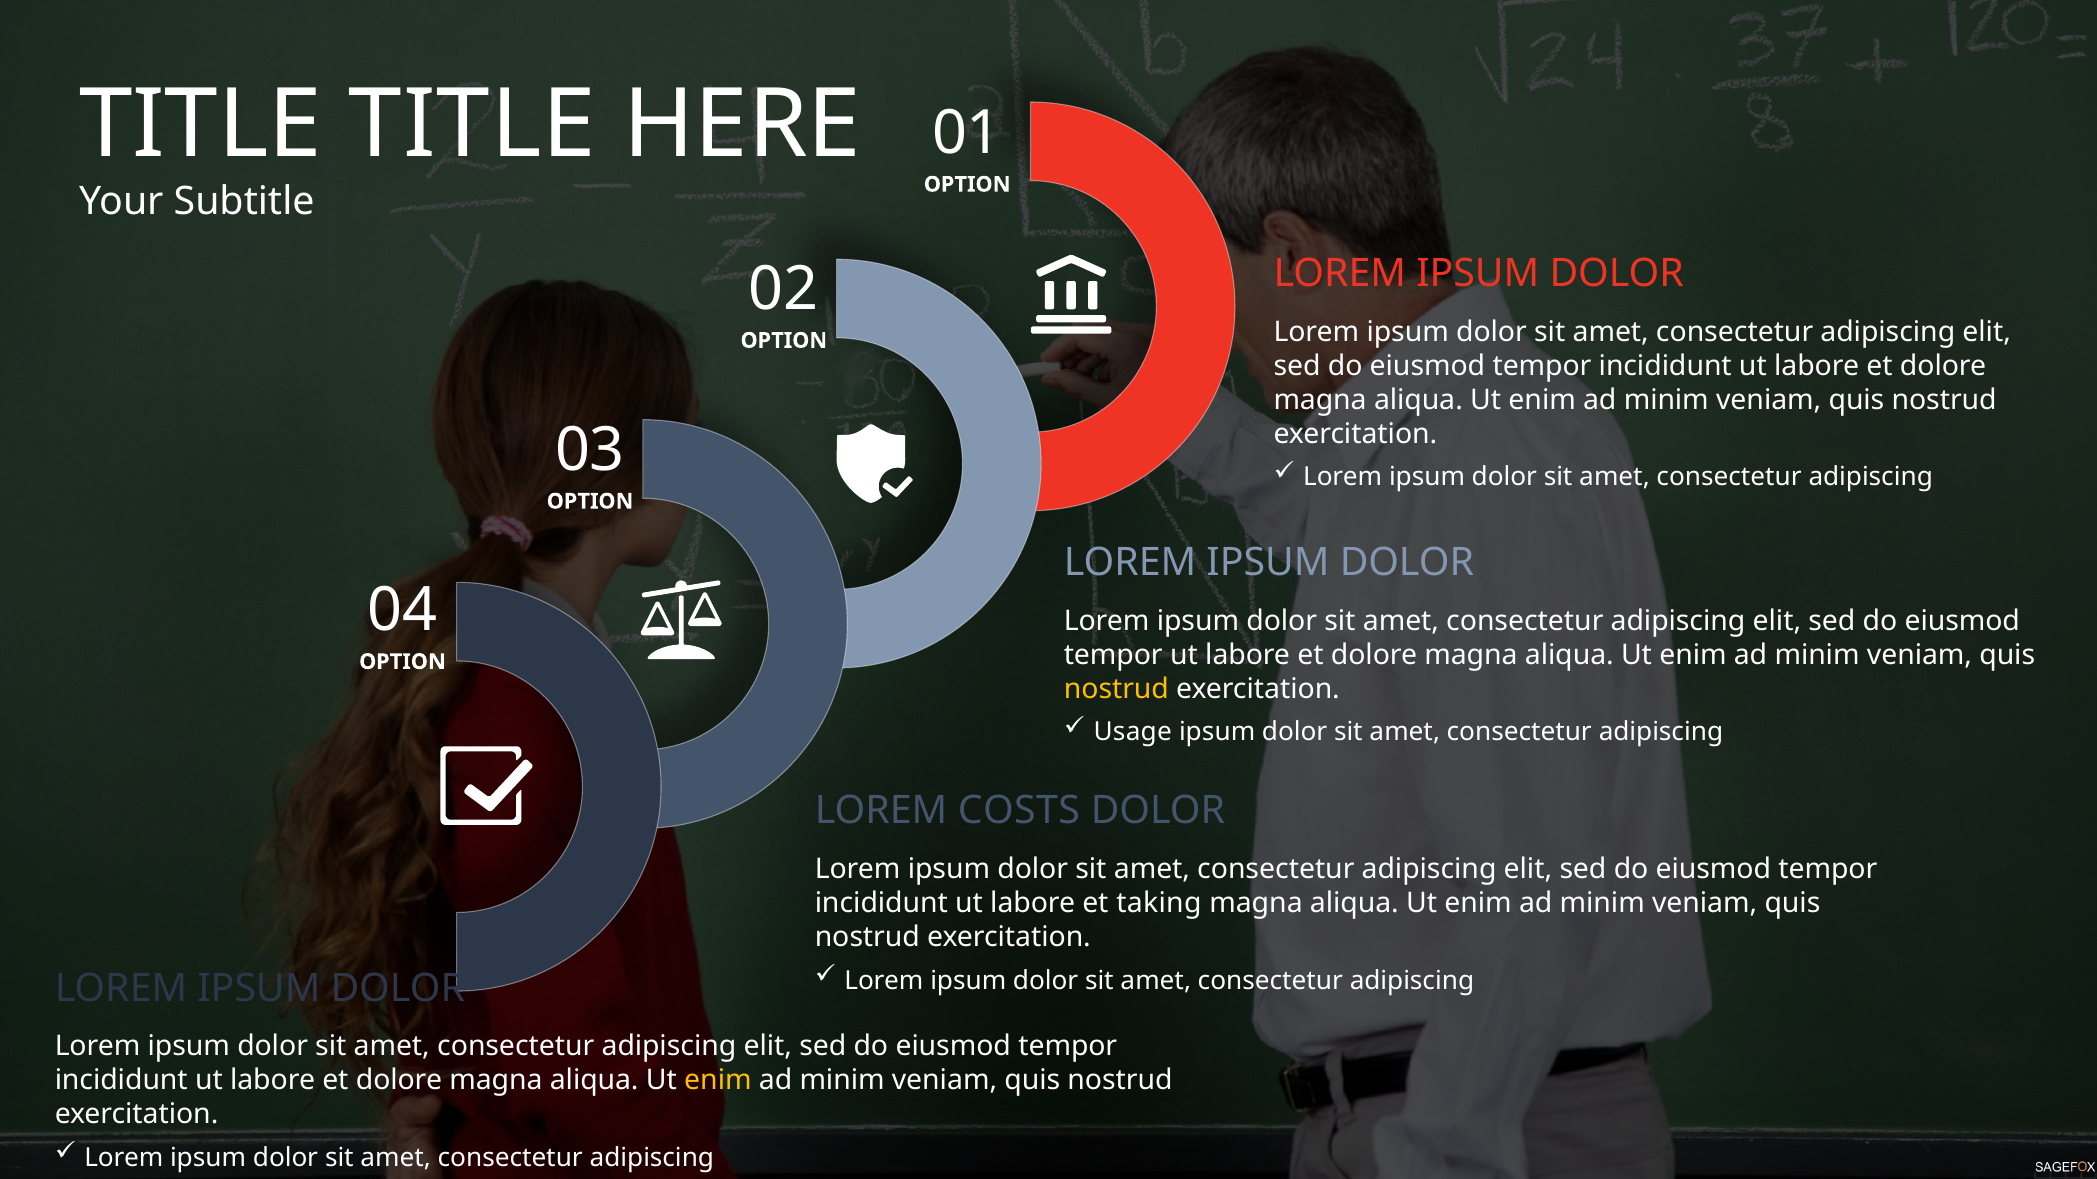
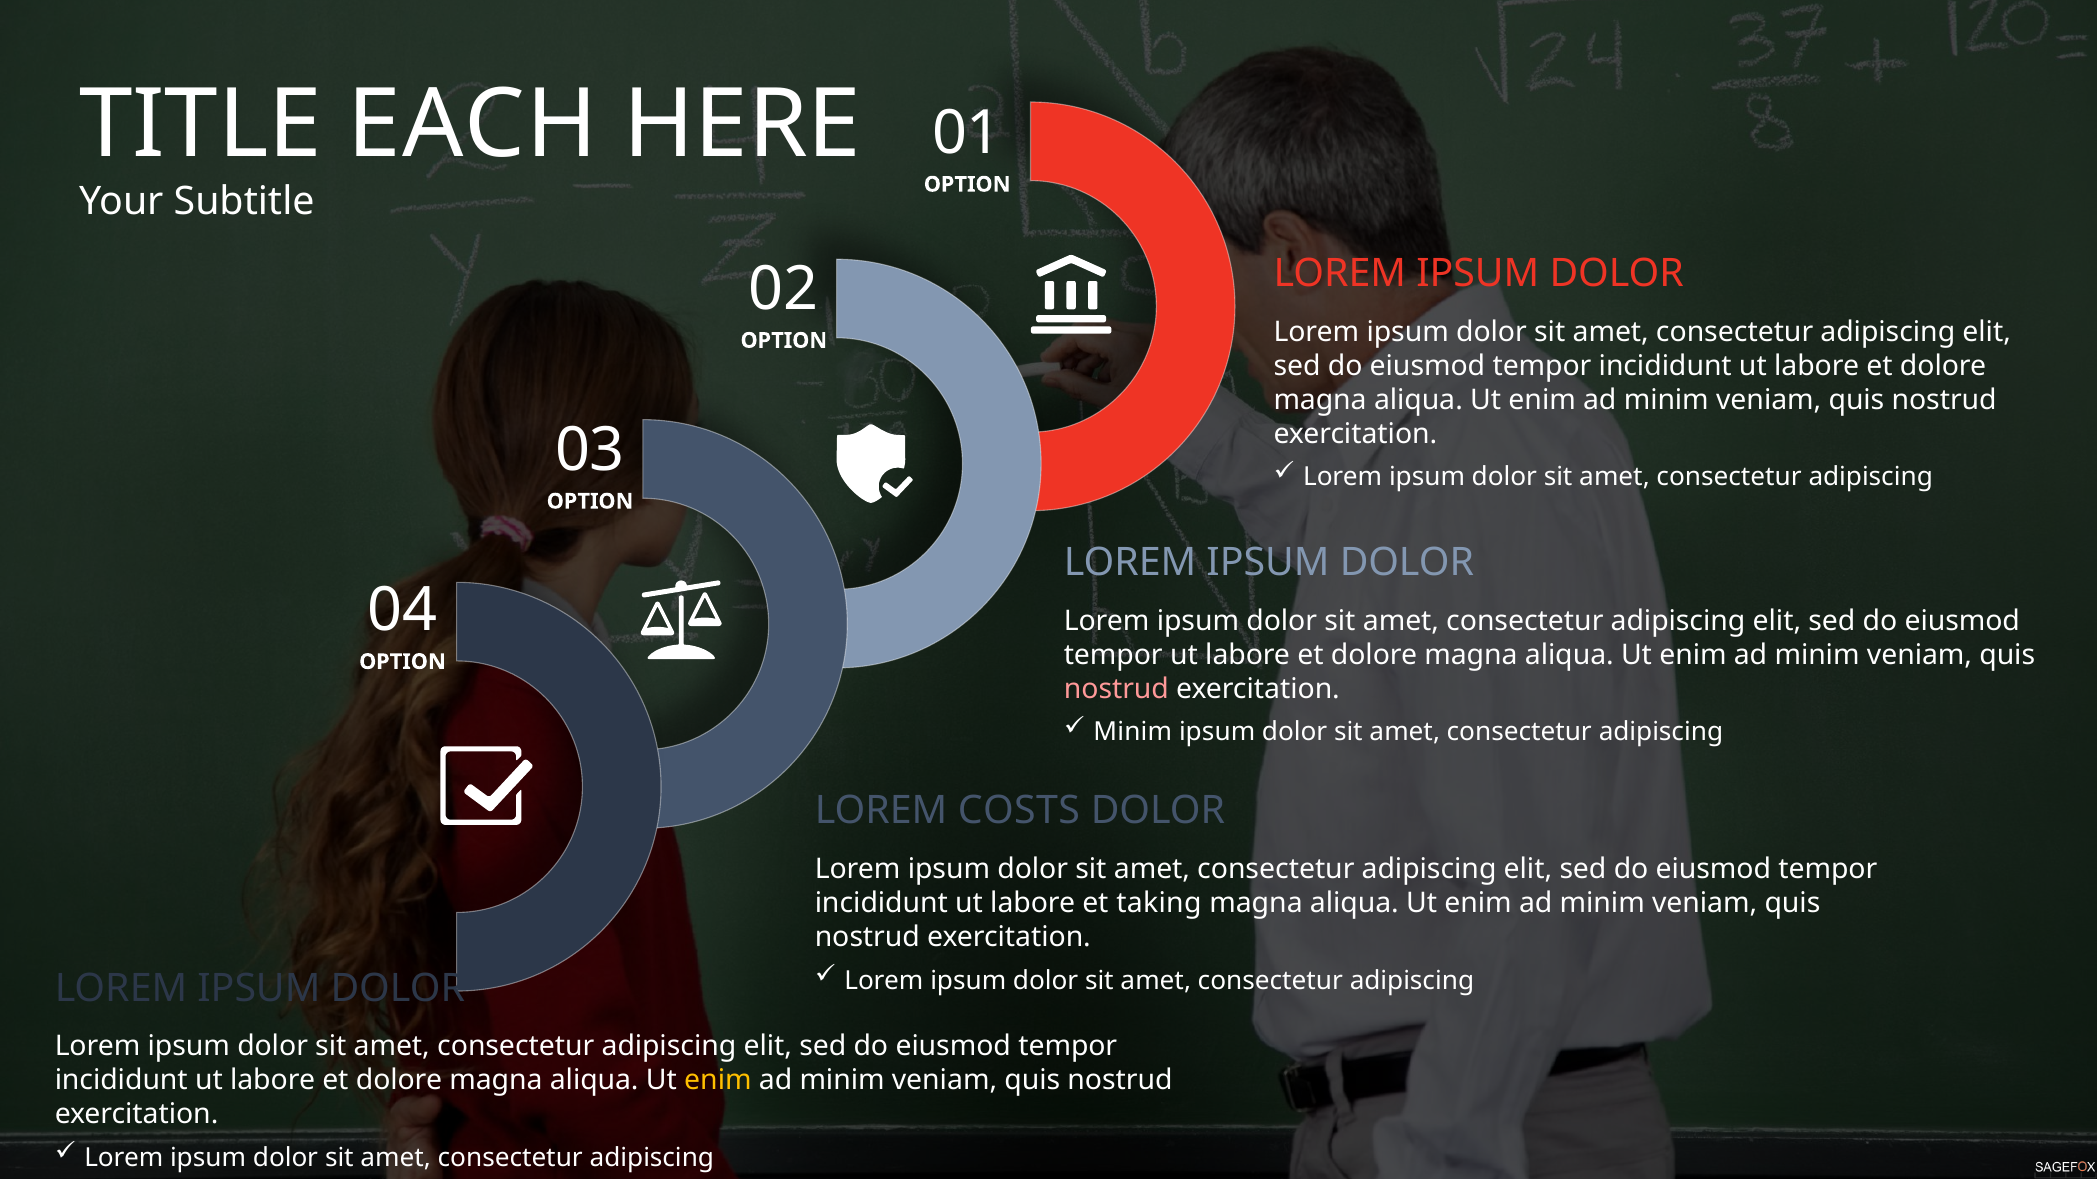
TITLE TITLE: TITLE -> EACH (472, 124)
nostrud colour: yellow -> pink (1116, 689)
Usage: Usage -> Minim (1133, 732)
